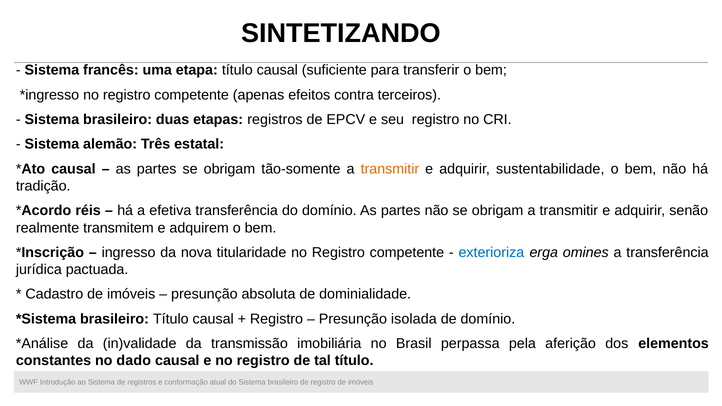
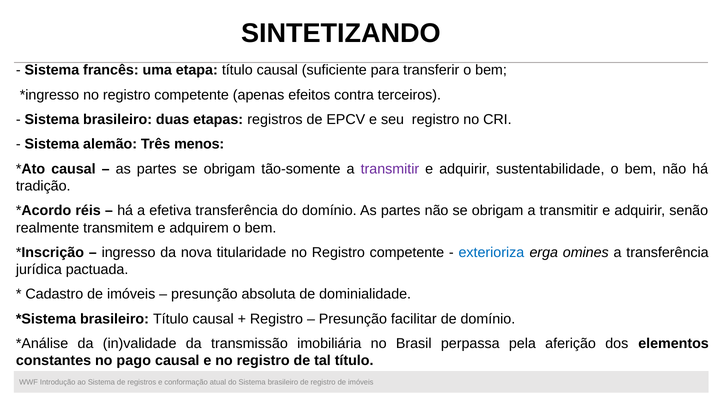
estatal: estatal -> menos (199, 144)
transmitir colour: orange -> purple (390, 169)
isolada: isolada -> facilitar (414, 319)
dado: dado -> pago (134, 361)
